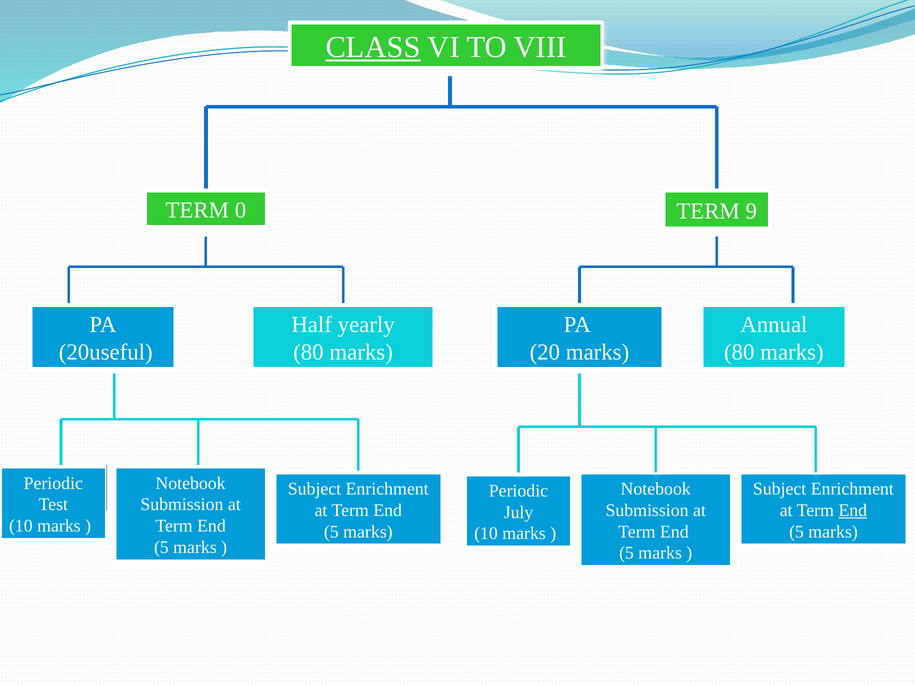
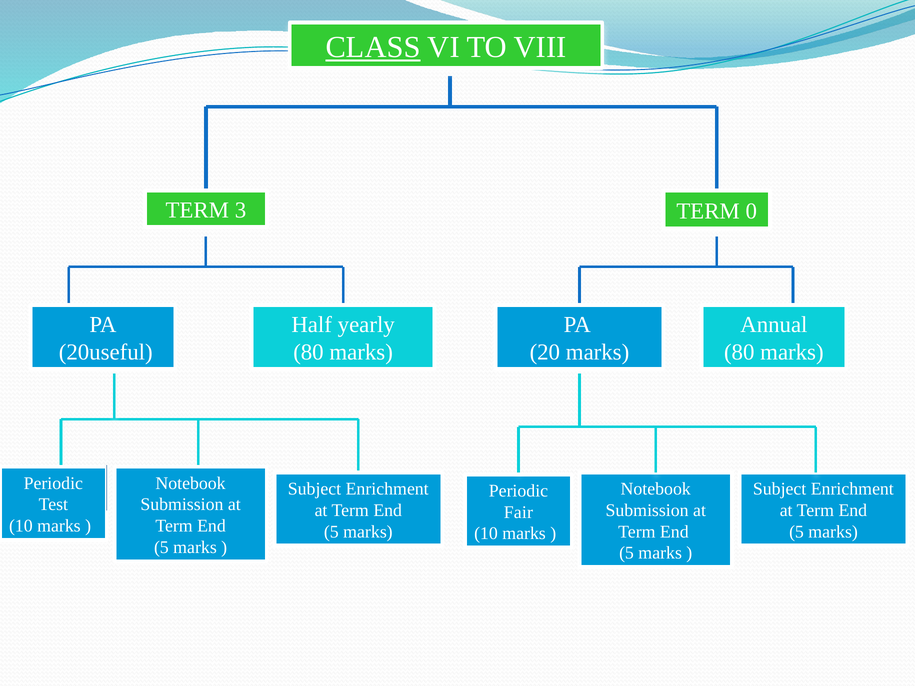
0: 0 -> 3 (240, 210)
9: 9 -> 0 (751, 211)
End underline: present -> none (853, 511)
July: July -> Fair (518, 512)
